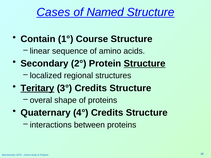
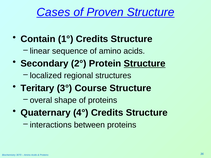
Named: Named -> Proven (105, 12)
1° Course: Course -> Credits (92, 39)
Teritary underline: present -> none (37, 88)
3° Credits: Credits -> Course (91, 88)
